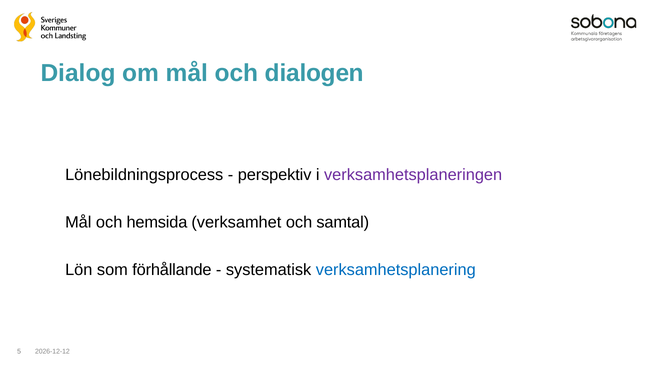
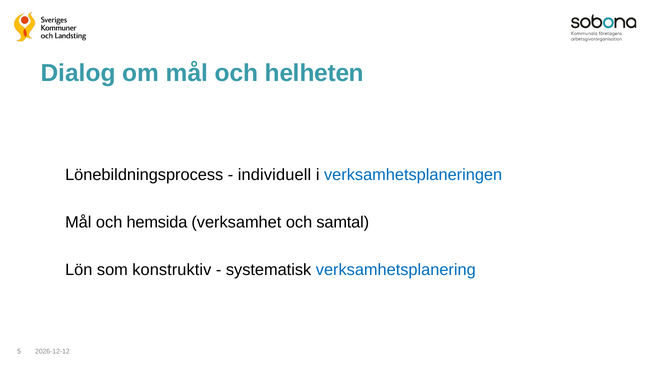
dialogen: dialogen -> helheten (314, 73)
perspektiv: perspektiv -> individuell (274, 175)
verksamhetsplaneringen colour: purple -> blue (413, 175)
förhållande: förhållande -> konstruktiv (172, 270)
